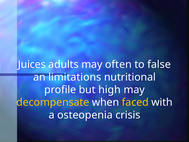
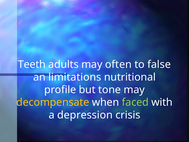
Juices: Juices -> Teeth (32, 64)
high: high -> tone (110, 90)
faced colour: yellow -> light green (135, 102)
osteopenia: osteopenia -> depression (85, 115)
